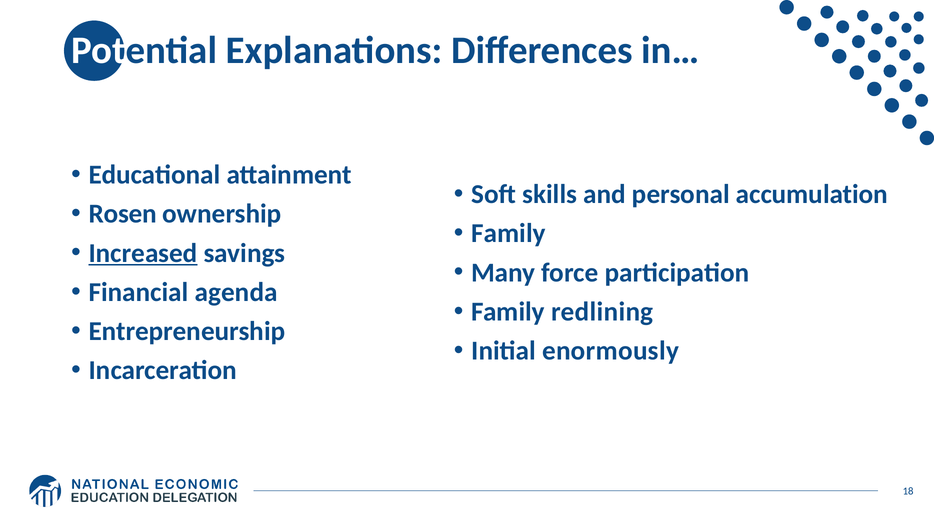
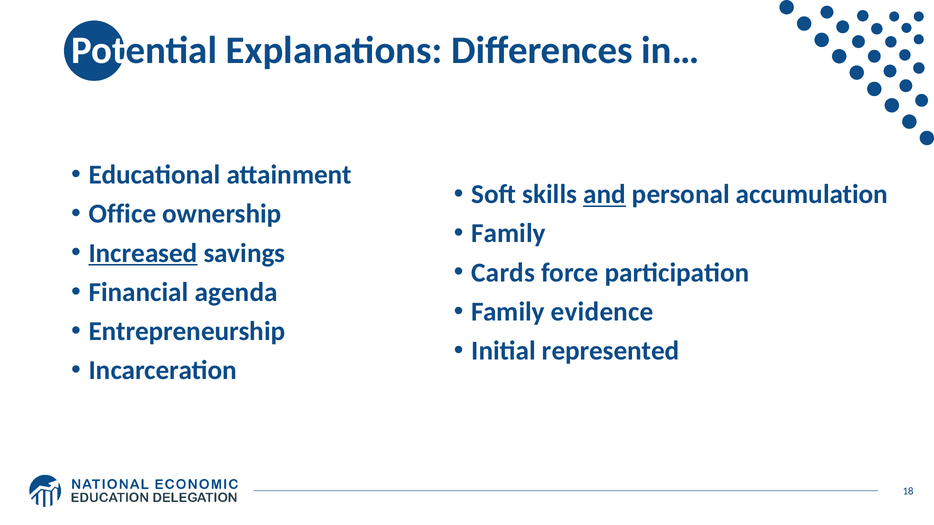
and underline: none -> present (605, 195)
Rosen: Rosen -> Office (122, 214)
Many: Many -> Cards (503, 273)
redlining: redlining -> evidence (602, 312)
enormously: enormously -> represented (611, 351)
